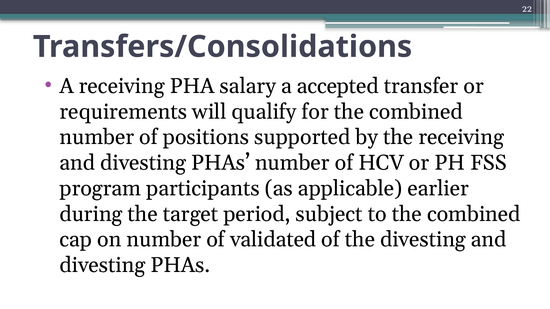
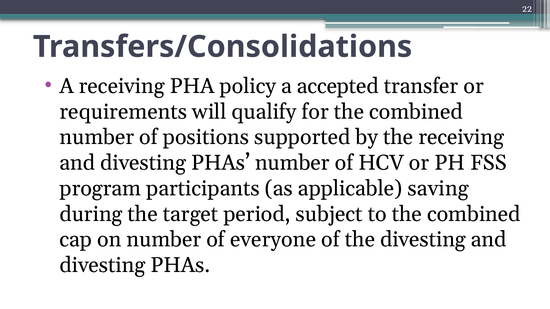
salary: salary -> policy (248, 86)
earlier: earlier -> saving (438, 189)
validated: validated -> everyone (273, 240)
